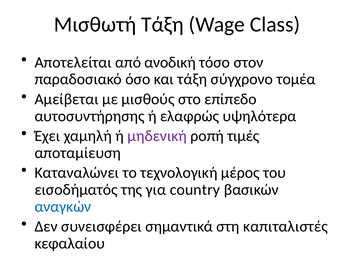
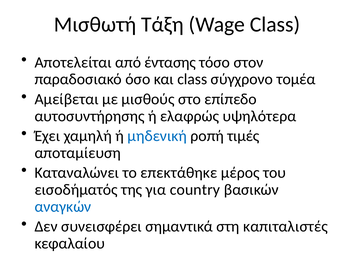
ανοδική: ανοδική -> έντασης (170, 62)
και τάξη: τάξη -> class (192, 79)
μηδενική colour: purple -> blue (157, 136)
τεχνολογική: τεχνολογική -> επεκτάθηκε (179, 173)
